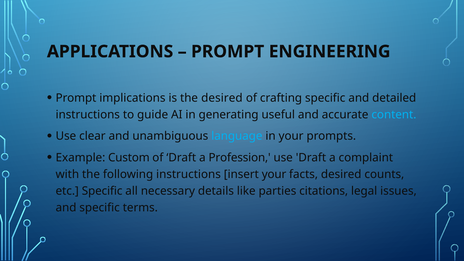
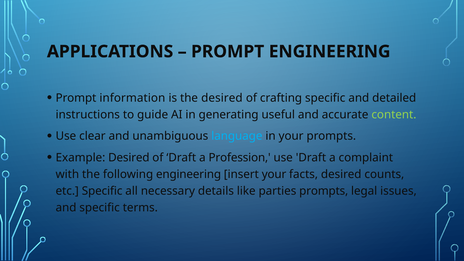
implications: implications -> information (132, 98)
content colour: light blue -> light green (394, 115)
Example Custom: Custom -> Desired (129, 158)
following instructions: instructions -> engineering (189, 174)
parties citations: citations -> prompts (324, 191)
